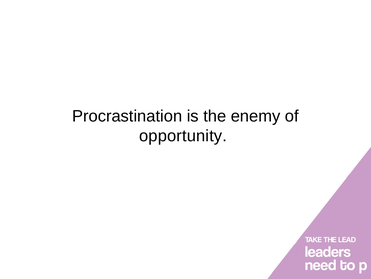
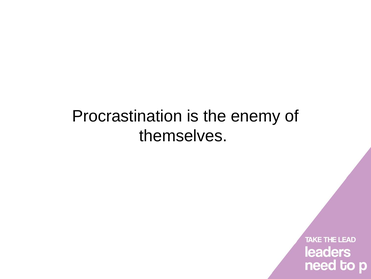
opportunity: opportunity -> themselves (183, 136)
